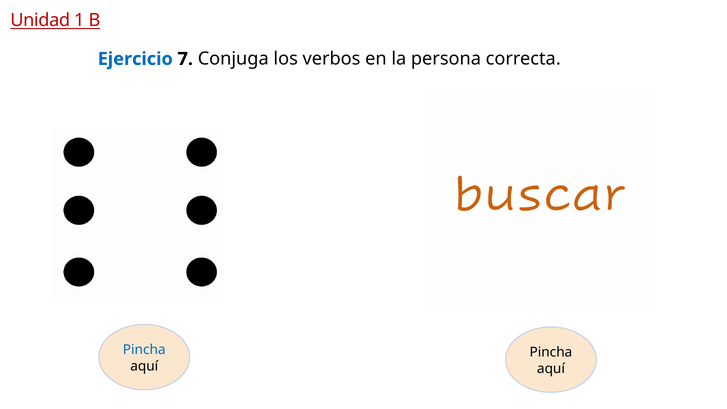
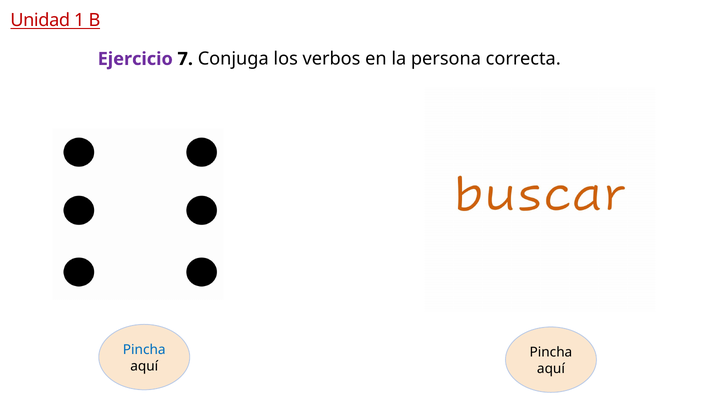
Ejercicio colour: blue -> purple (135, 59)
